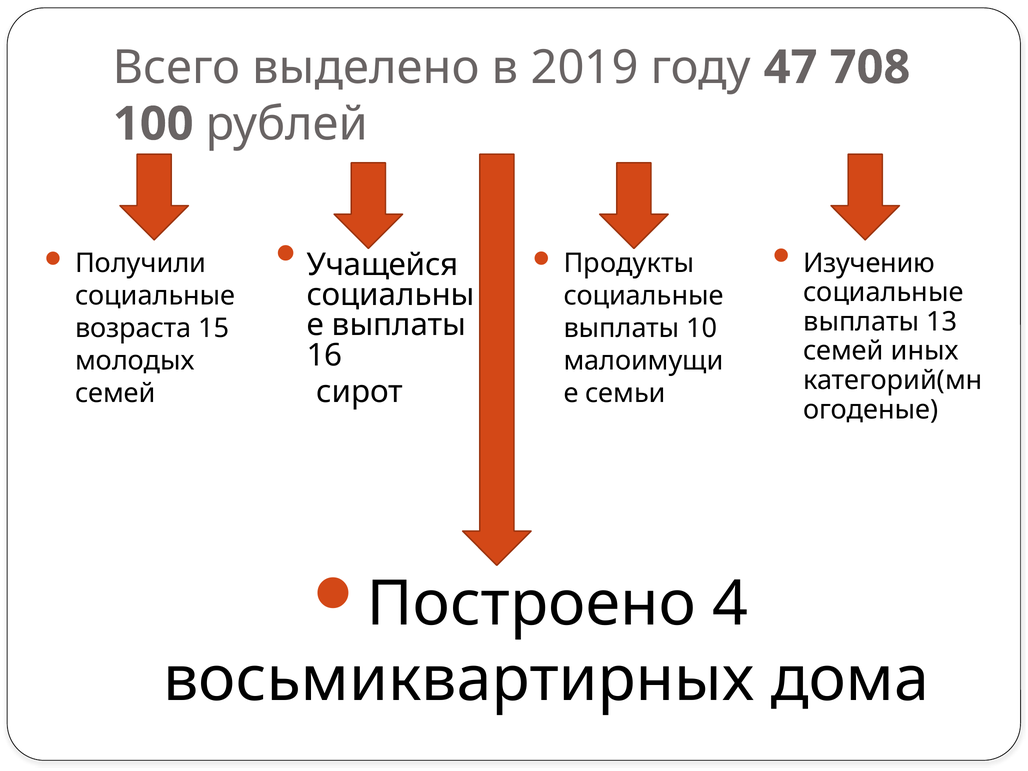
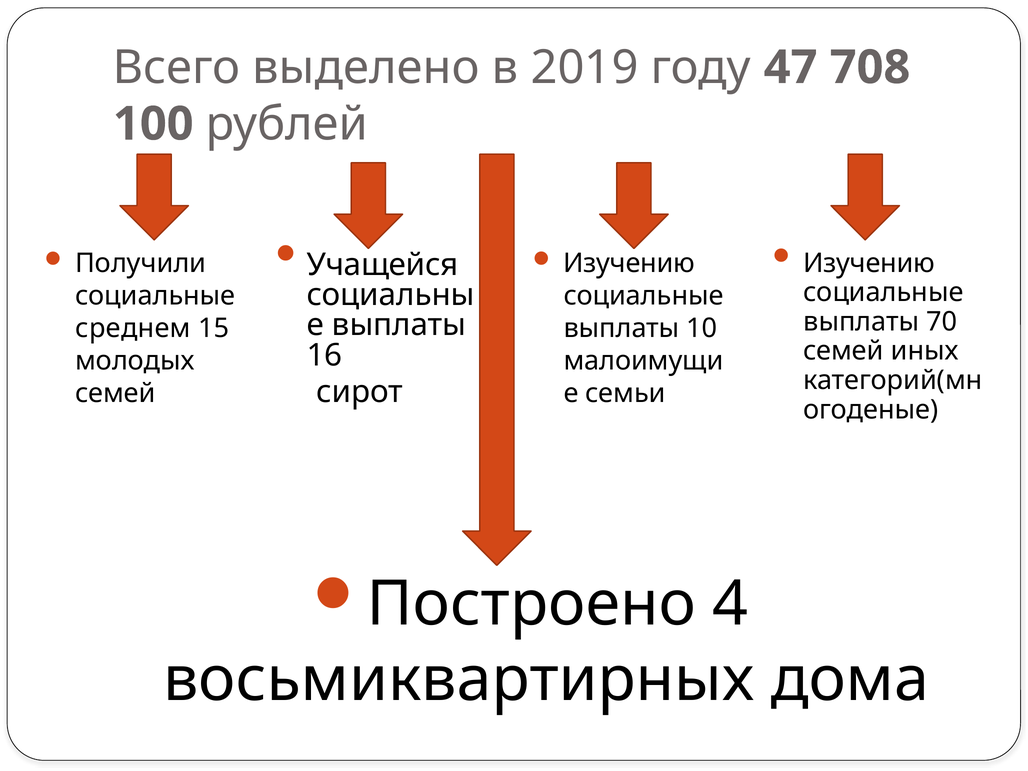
Продукты: Продукты -> Изучению (629, 263)
13: 13 -> 70 (942, 322)
возраста: возраста -> среднем (133, 328)
